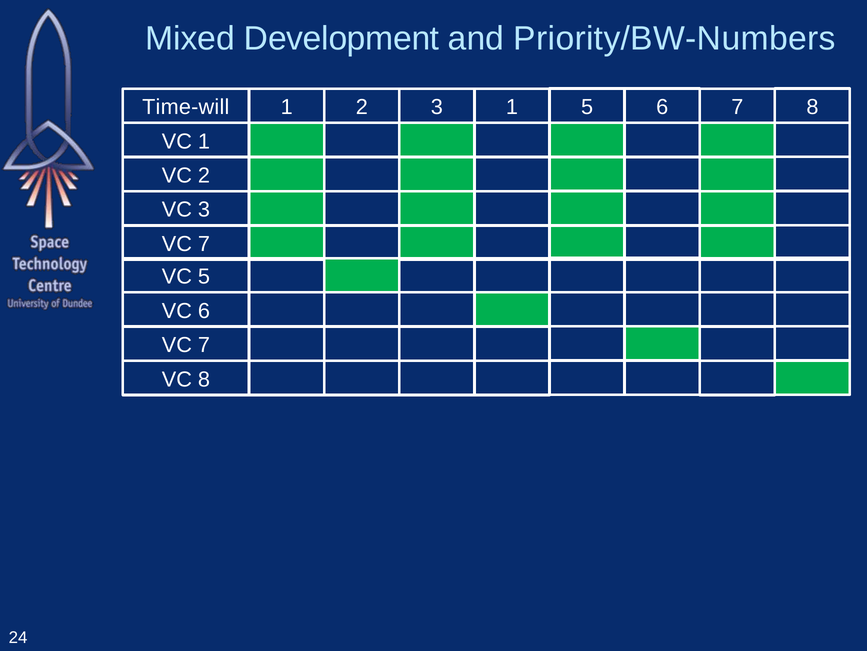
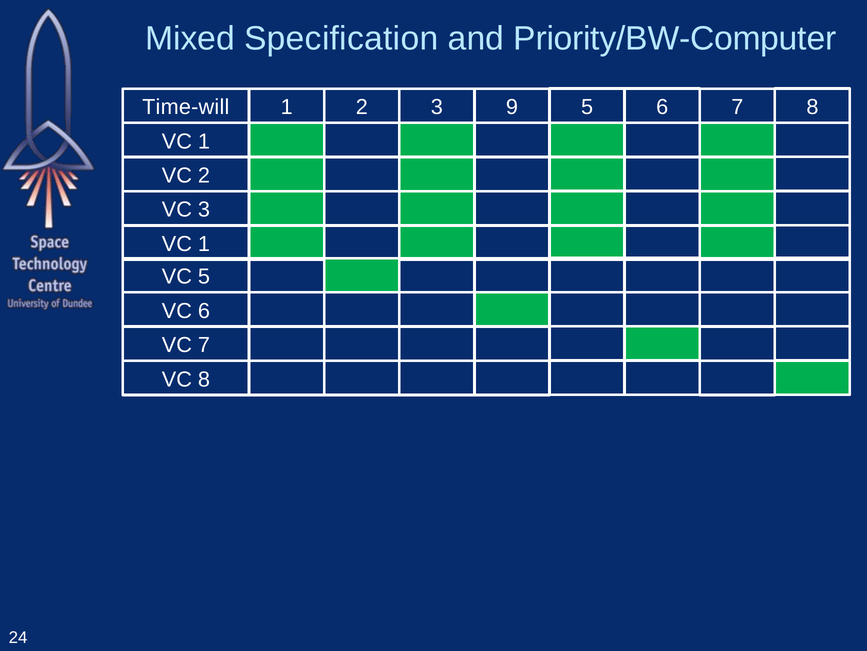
Development: Development -> Specification (341, 39)
Priority/BW-Numbers: Priority/BW-Numbers -> Priority/BW-Computer (675, 39)
3 1: 1 -> 9 (512, 107)
7: 7 -> 1 (204, 244)
